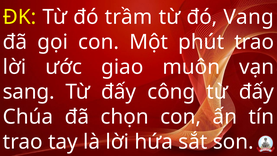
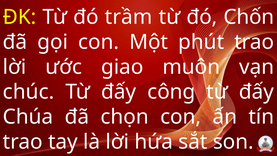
Vang: Vang -> Chốn (249, 17)
sang: sang -> chúc (28, 92)
